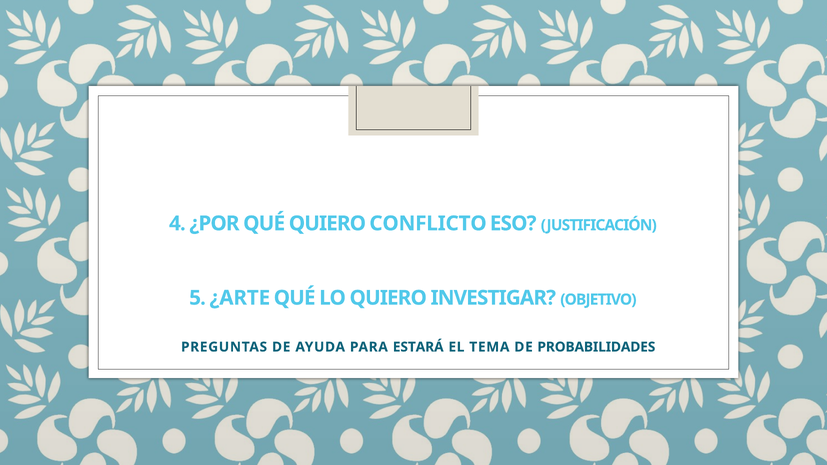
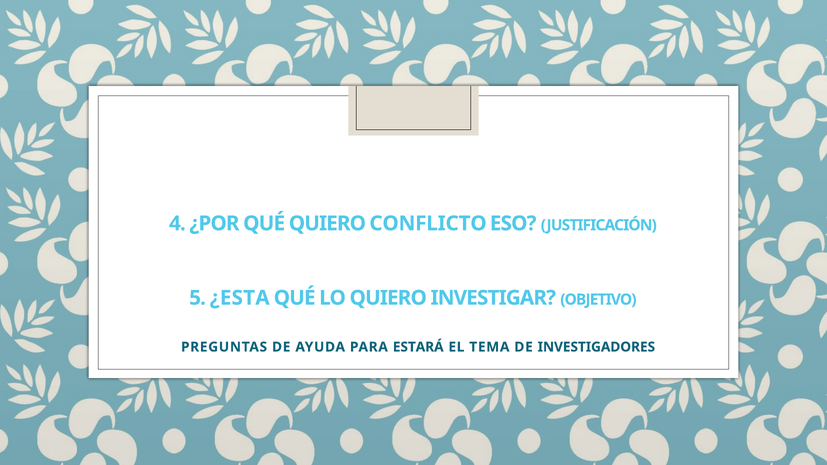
¿ARTE: ¿ARTE -> ¿ESTA (240, 298)
PROBABILIDADES: PROBABILIDADES -> INVESTIGADORES (596, 347)
